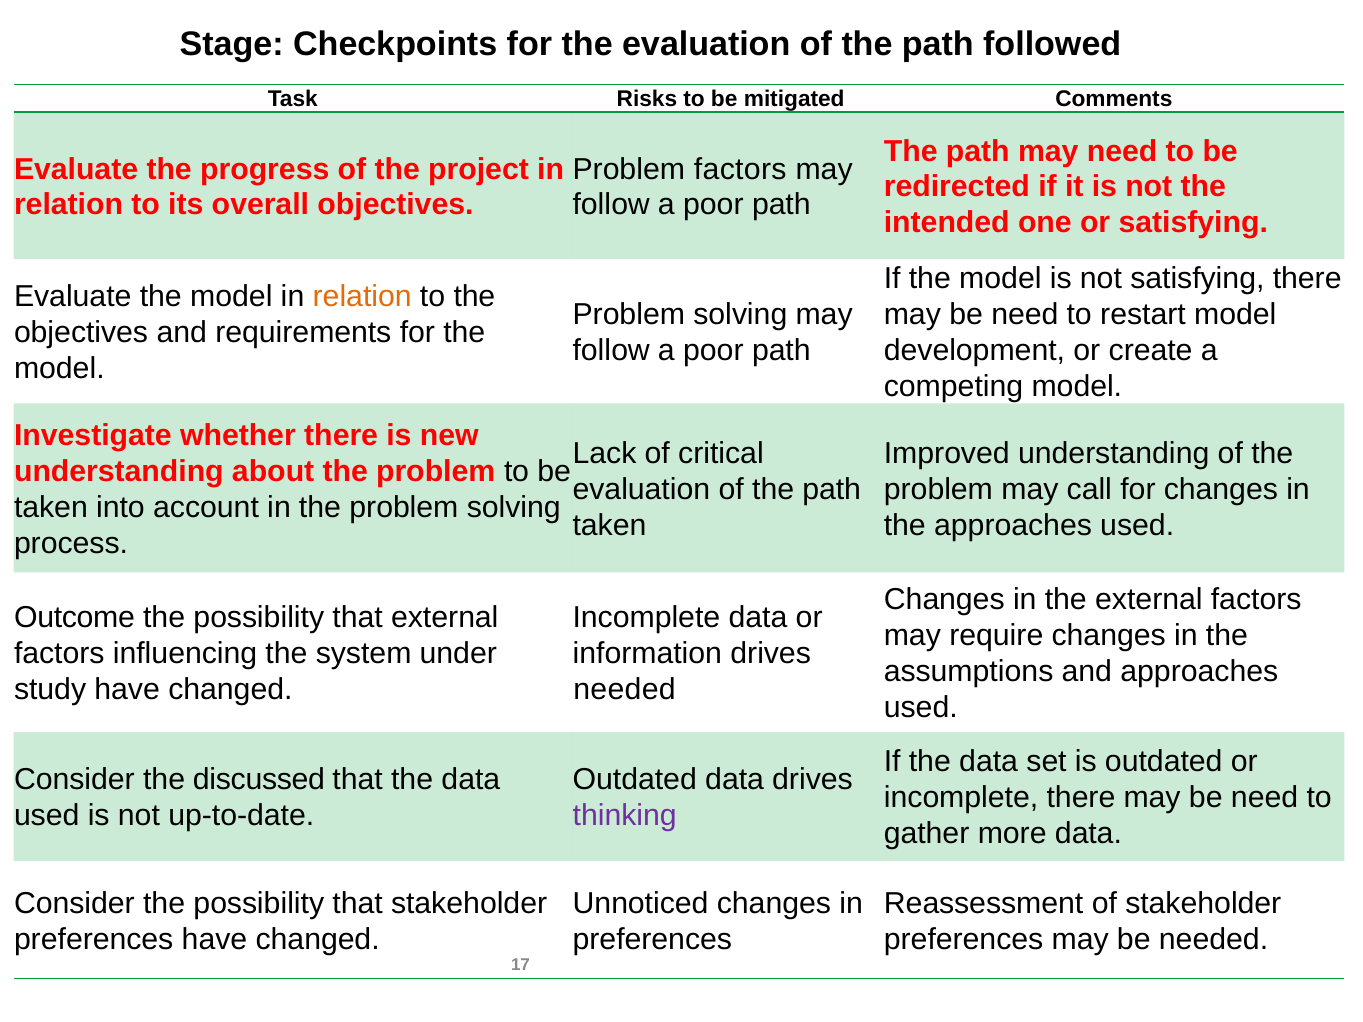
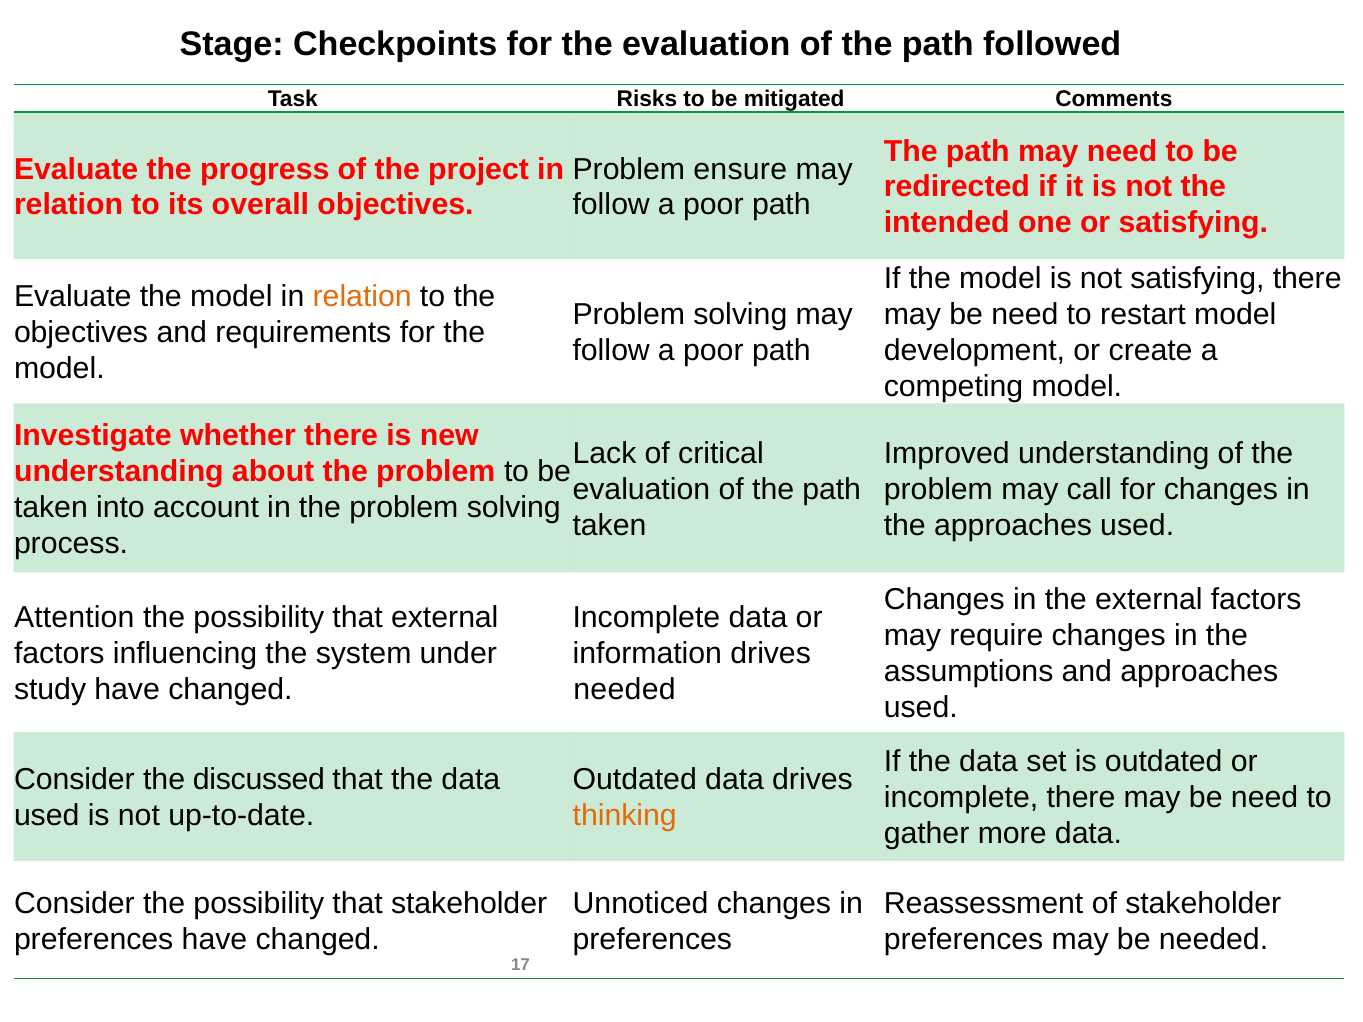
Problem factors: factors -> ensure (740, 169)
Outcome: Outcome -> Attention (74, 618)
thinking colour: purple -> orange (625, 816)
